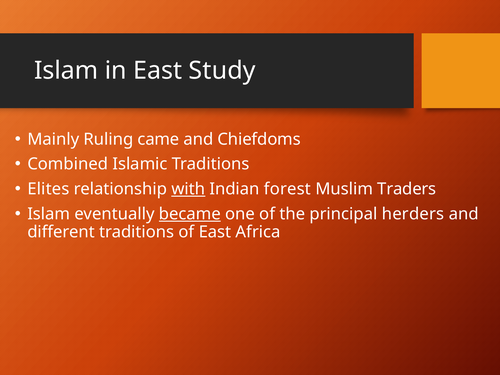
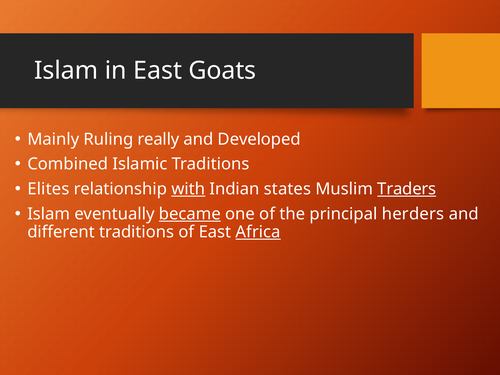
Study: Study -> Goats (222, 71)
came: came -> really (158, 139)
Chiefdoms: Chiefdoms -> Developed (259, 139)
forest: forest -> states (287, 189)
Traders underline: none -> present (407, 189)
Africa underline: none -> present (258, 232)
